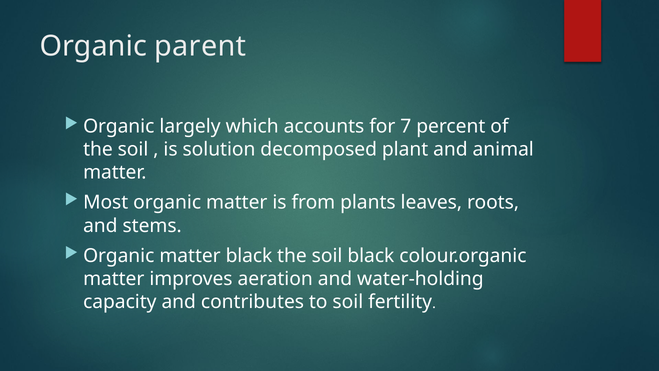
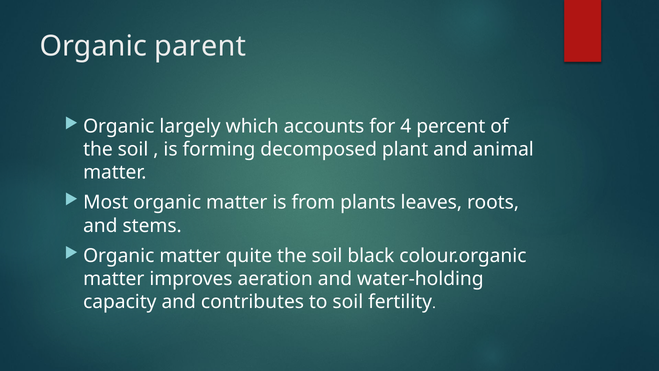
7: 7 -> 4 (406, 126)
solution: solution -> forming (219, 149)
matter black: black -> quite (249, 255)
